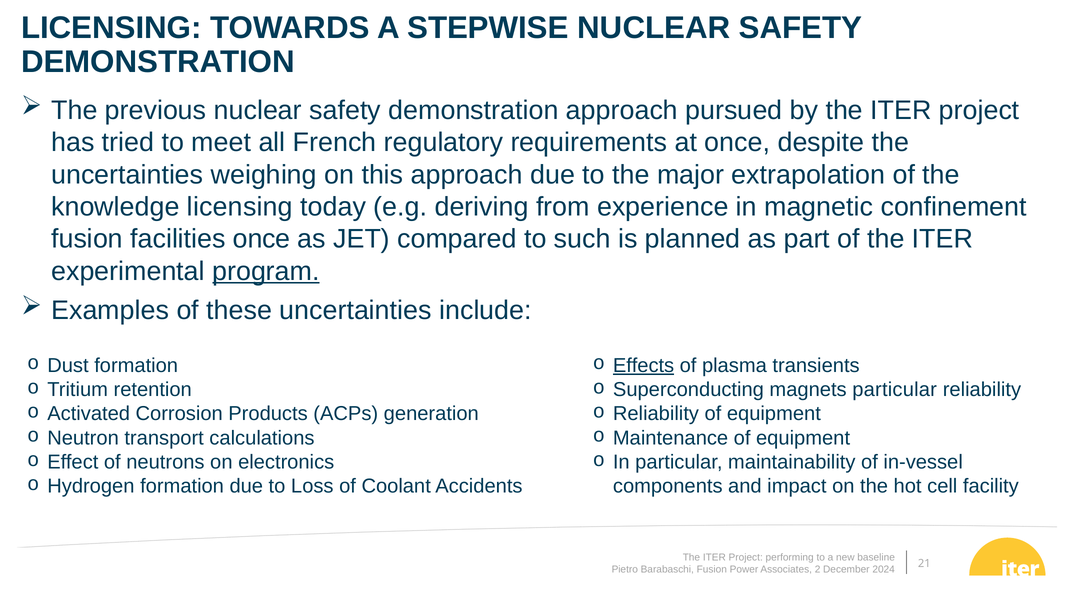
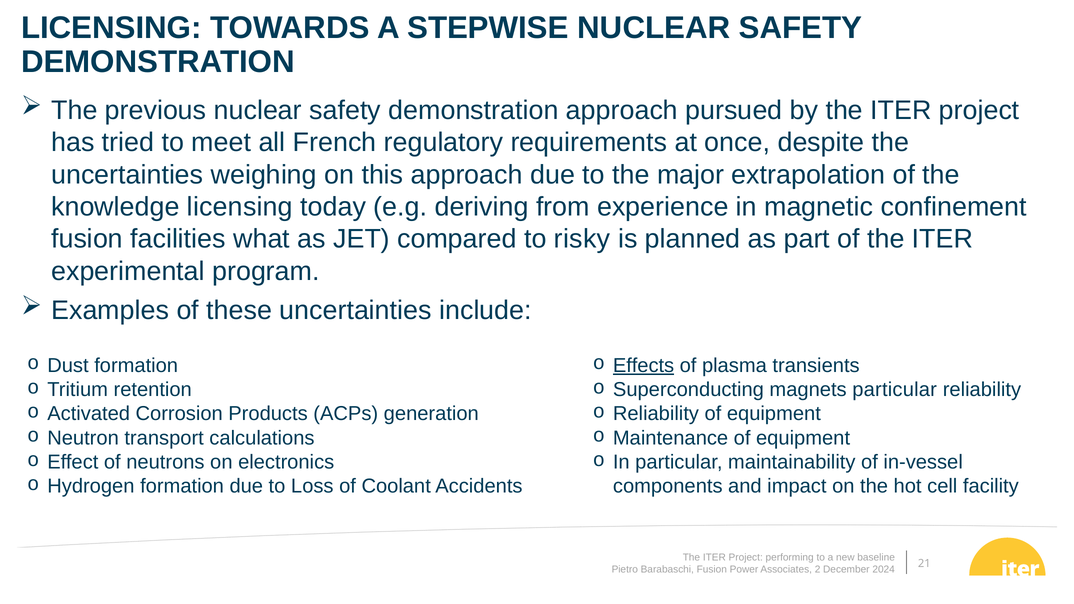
facilities once: once -> what (262, 239)
such: such -> risky (582, 239)
program underline: present -> none (266, 271)
